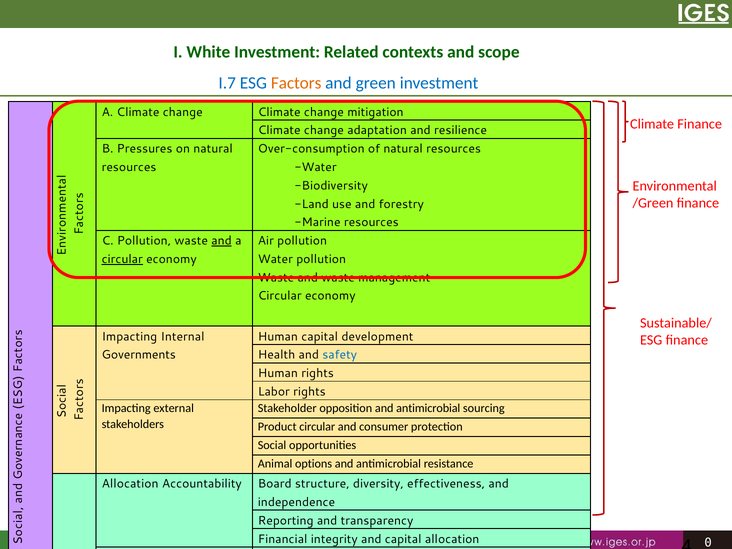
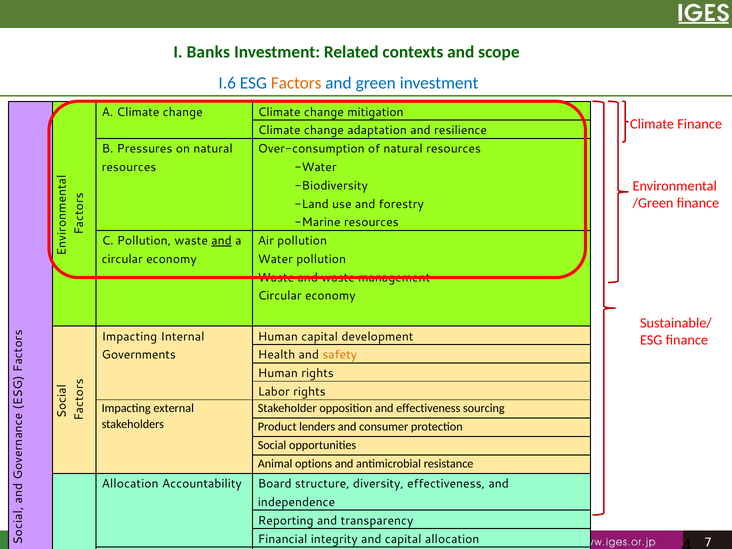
White: White -> Banks (208, 52)
I.7: I.7 -> I.6 (227, 83)
circular underline: present -> none (122, 259)
safety colour: blue -> orange (340, 355)
opposition and antimicrobial: antimicrobial -> effectiveness (428, 408)
Product circular: circular -> lenders (317, 427)
0: 0 -> 7 (708, 543)
